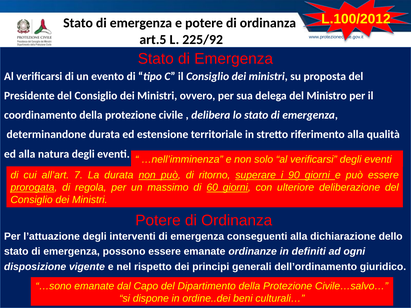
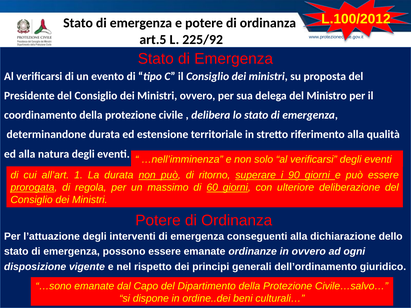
7: 7 -> 1 (78, 175)
in definiti: definiti -> ovvero (309, 252)
